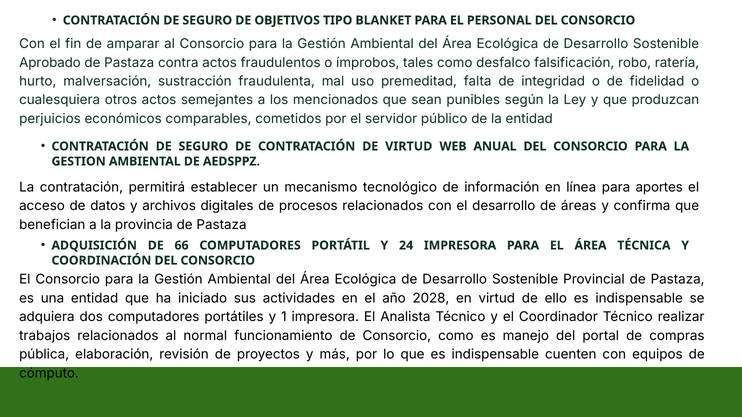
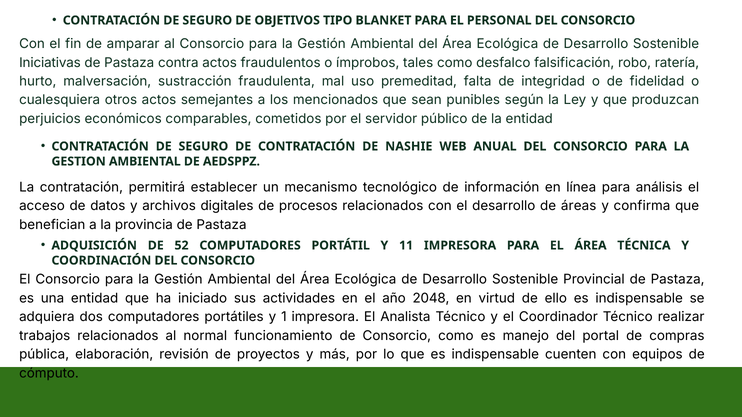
Aprobado: Aprobado -> Iniciativas (50, 63)
DE VIRTUD: VIRTUD -> NASHIE (409, 146)
aportes: aportes -> análisis (659, 187)
66: 66 -> 52 (182, 246)
24: 24 -> 11 (406, 246)
2028: 2028 -> 2048 (431, 298)
